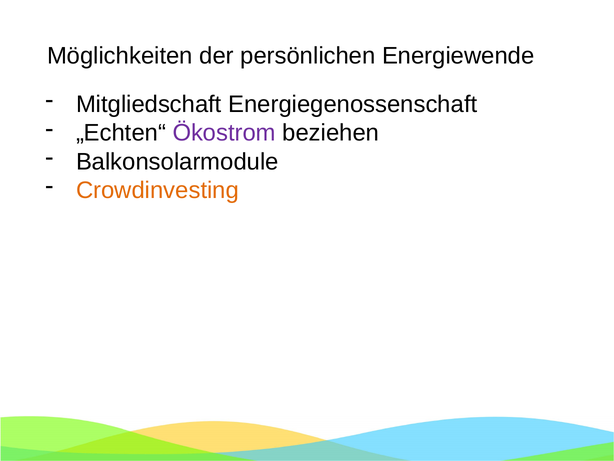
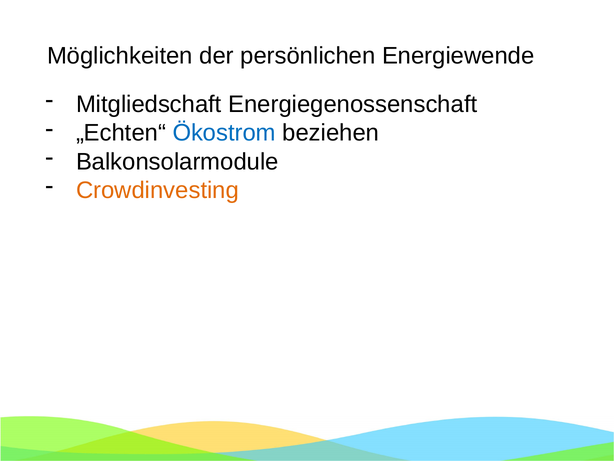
Ökostrom colour: purple -> blue (224, 133)
